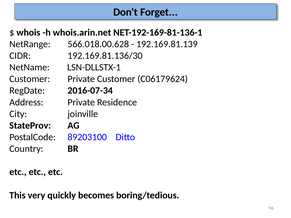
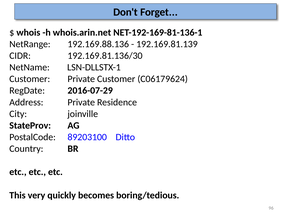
566.018.00.628: 566.018.00.628 -> 192.169.88.136 (98, 44)
2016-07-34: 2016-07-34 -> 2016-07-29 (90, 91)
